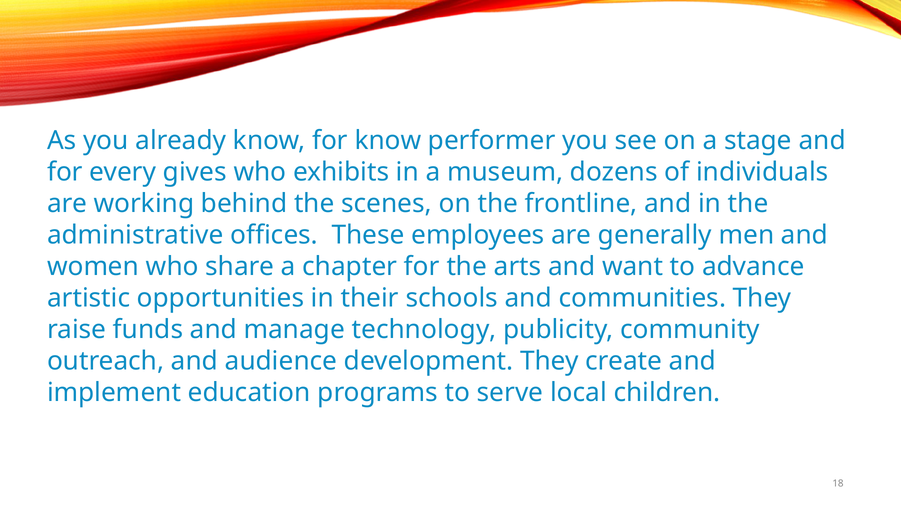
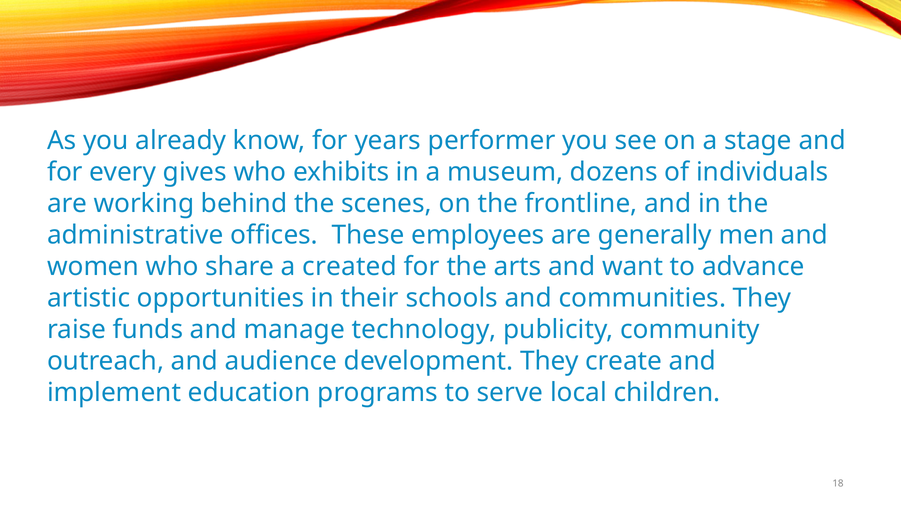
for know: know -> years (388, 140)
chapter: chapter -> created (350, 266)
